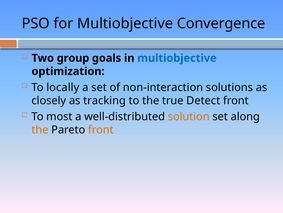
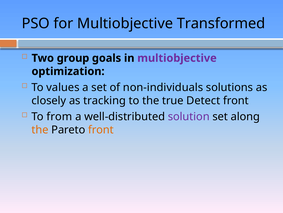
Convergence: Convergence -> Transformed (221, 23)
multiobjective colour: blue -> purple (177, 58)
locally: locally -> values (63, 87)
non-interaction: non-interaction -> non-individuals (163, 87)
most: most -> from (59, 116)
solution colour: orange -> purple (189, 116)
